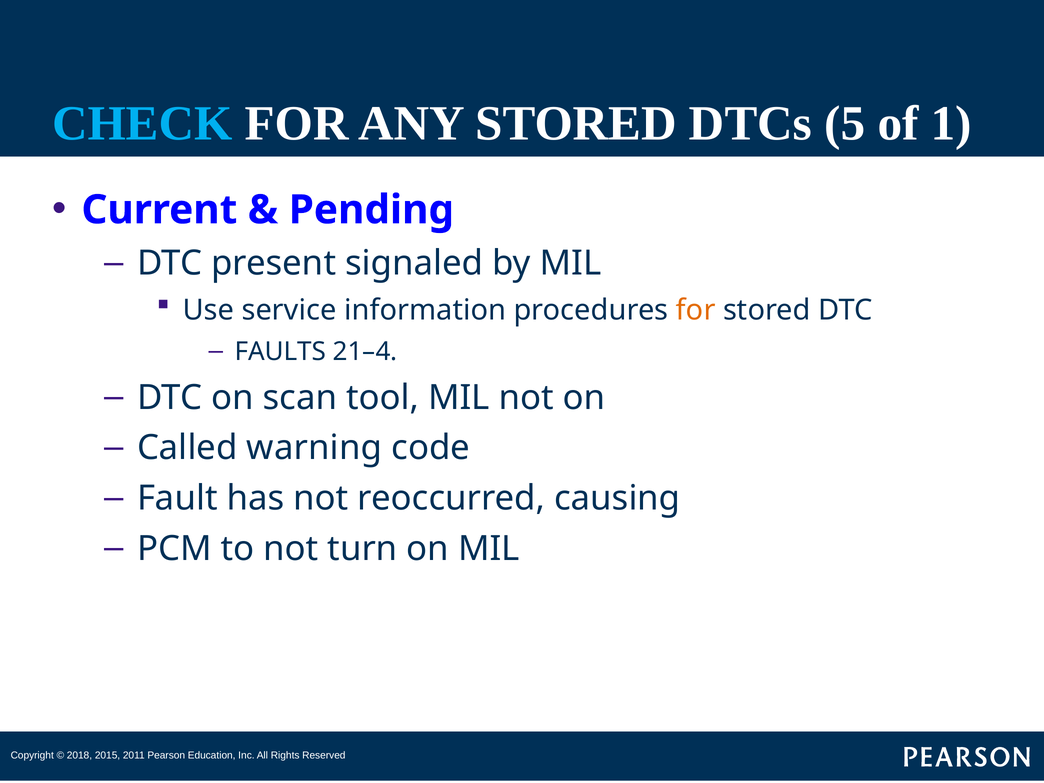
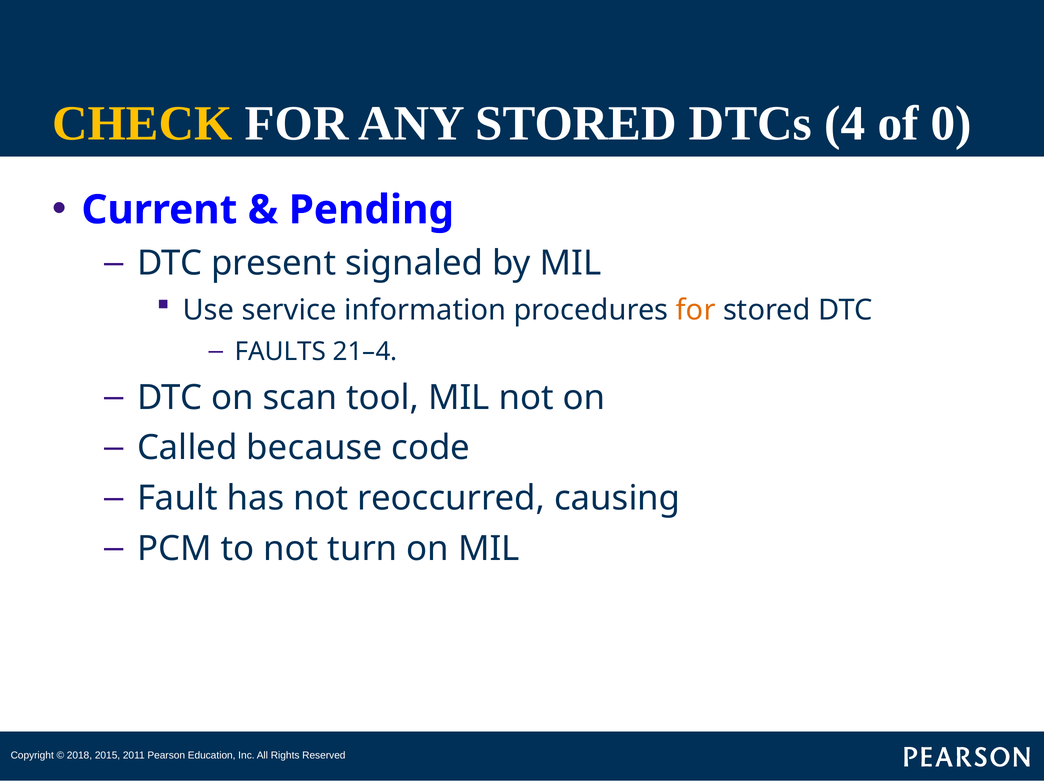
CHECK colour: light blue -> yellow (142, 124)
5: 5 -> 4 (845, 124)
1: 1 -> 0 (951, 124)
warning: warning -> because (314, 448)
